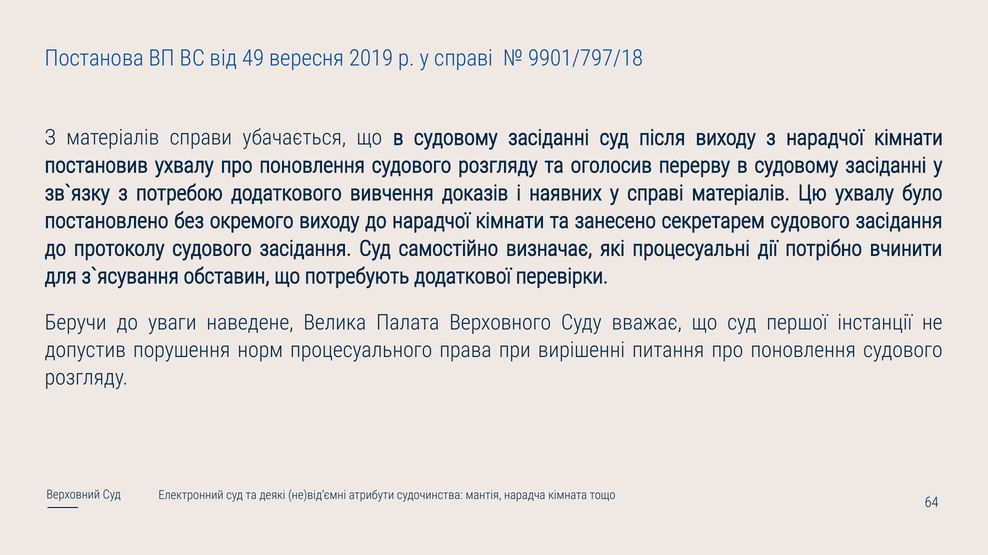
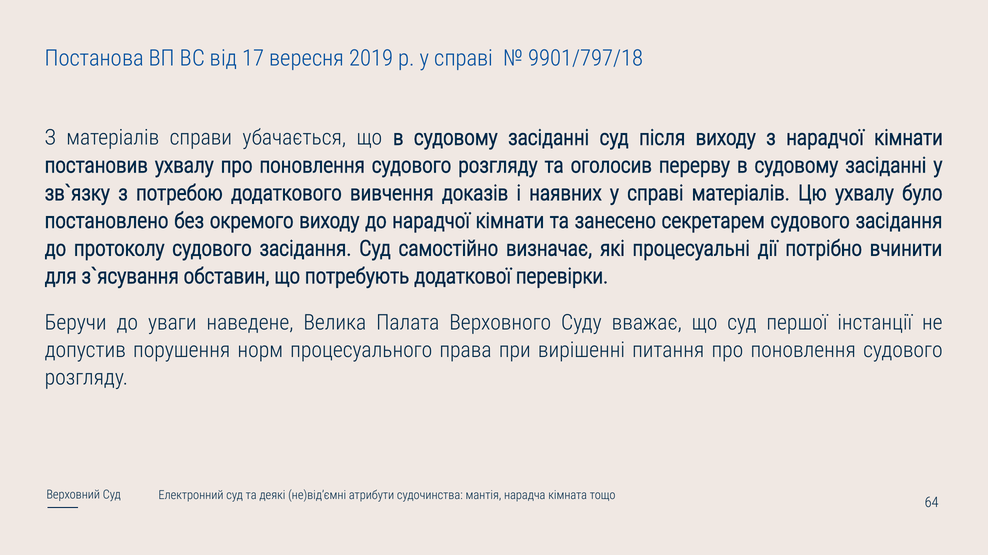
49: 49 -> 17 (253, 58)
